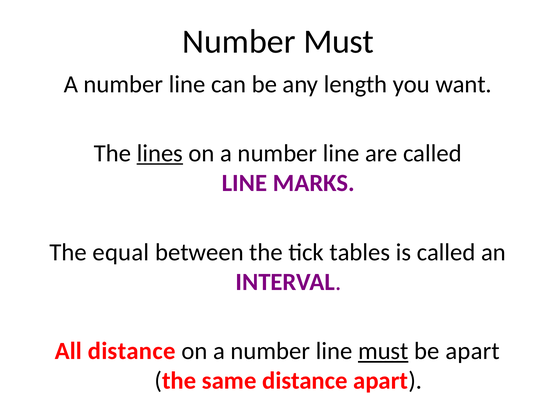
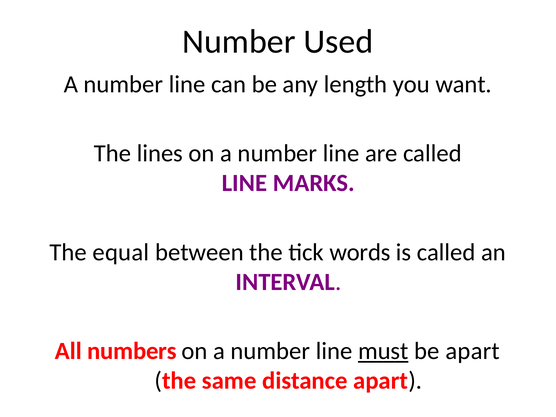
Number Must: Must -> Used (338, 42)
lines underline: present -> none (160, 153)
tables: tables -> words (360, 252)
All distance: distance -> numbers (132, 351)
